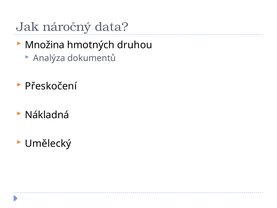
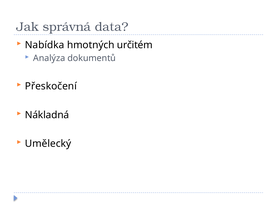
náročný: náročný -> správná (67, 27)
Množina: Množina -> Nabídka (45, 45)
druhou: druhou -> určitém (135, 45)
